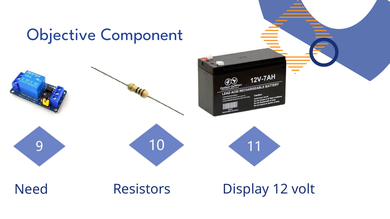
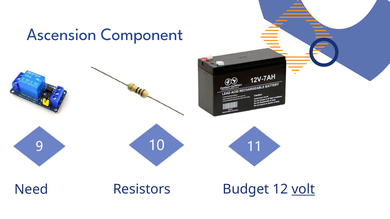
Objective: Objective -> Ascension (61, 34)
Display: Display -> Budget (246, 190)
volt underline: none -> present (303, 190)
